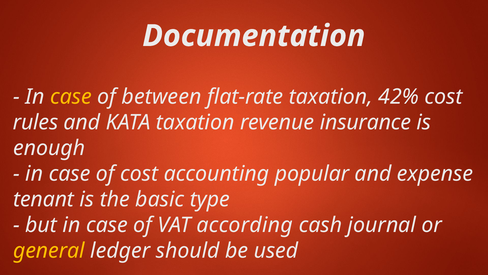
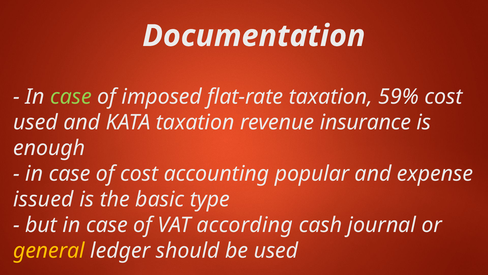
case colour: yellow -> light green (71, 97)
between: between -> imposed (162, 97)
42%: 42% -> 59% (399, 97)
rules: rules -> used (35, 122)
tenant: tenant -> issued (43, 199)
